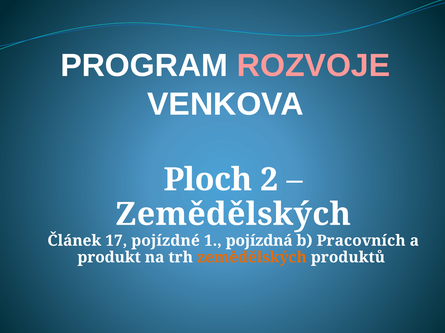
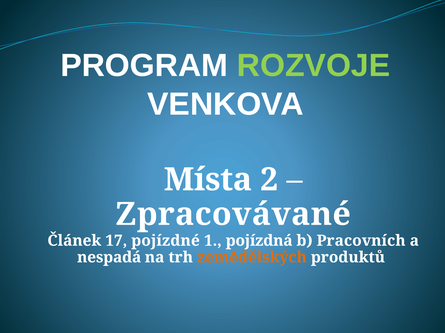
ROZVOJE colour: pink -> light green (314, 66)
Ploch: Ploch -> Místa (208, 180)
Zemědělských: Zemědělských -> Zpracovávané (233, 215)
produkt: produkt -> nespadá (109, 258)
